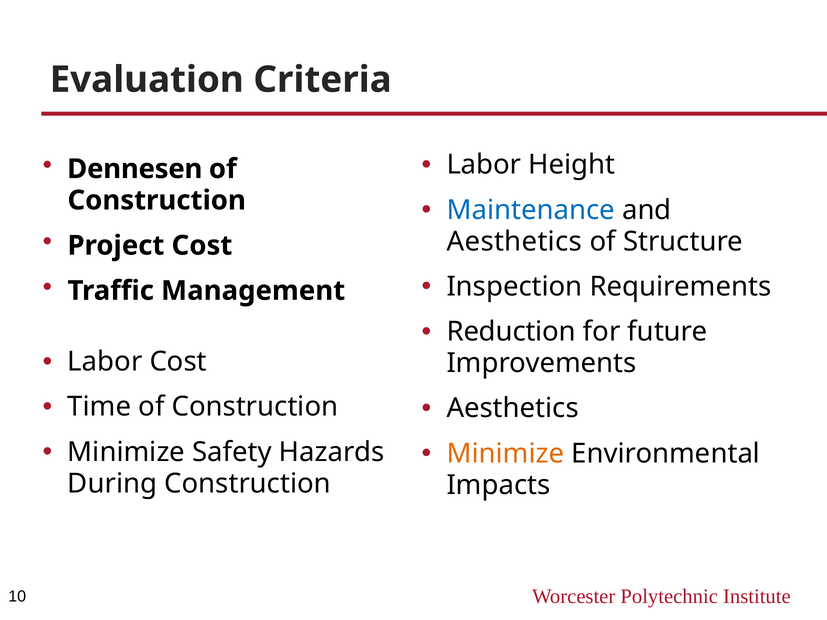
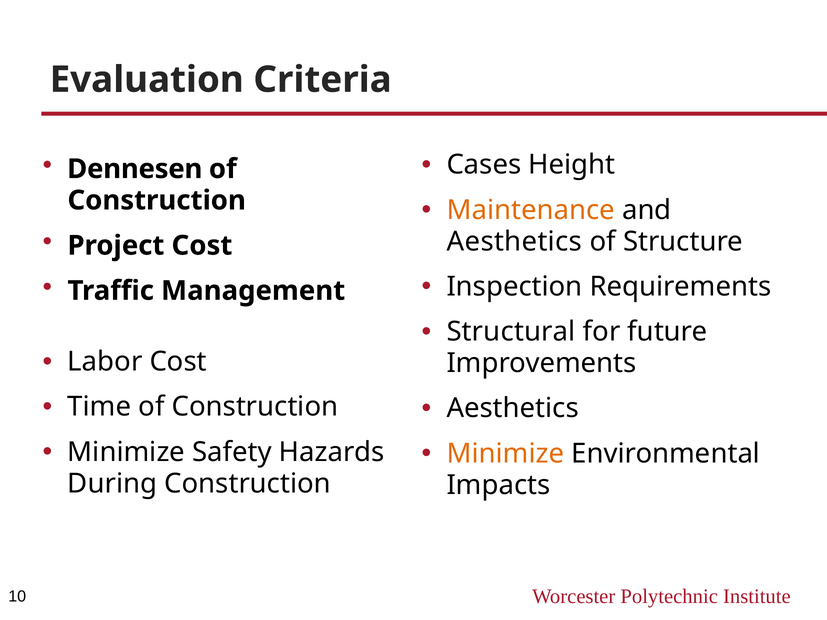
Labor: Labor -> Cases (484, 165)
Maintenance colour: blue -> orange (531, 210)
Reduction: Reduction -> Structural (511, 332)
